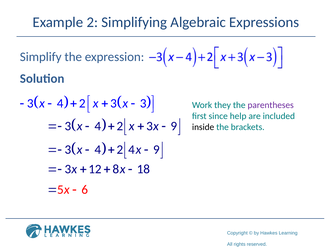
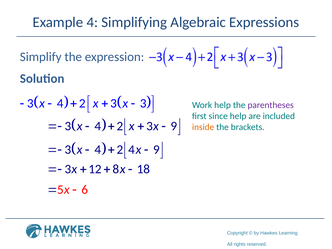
Example 2: 2 -> 4 (92, 22)
Work they: they -> help (223, 105)
inside colour: black -> orange (203, 127)
